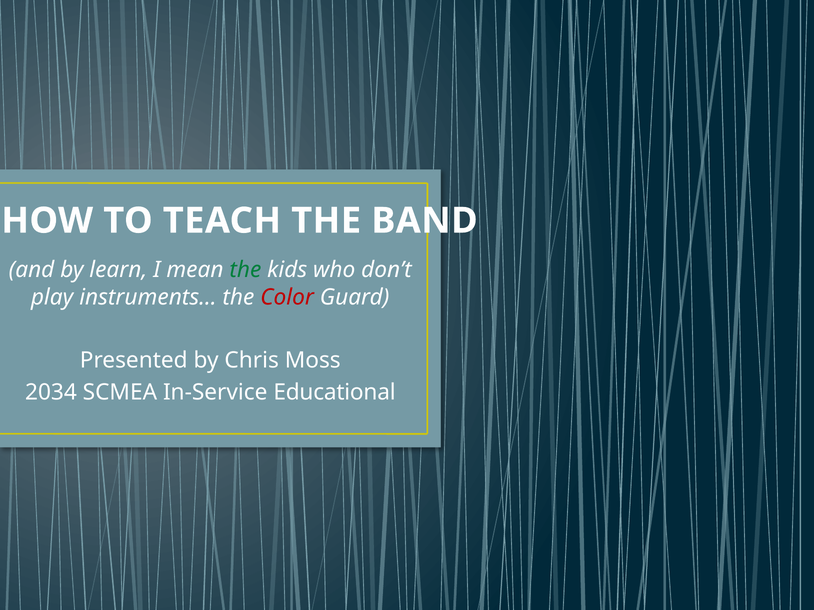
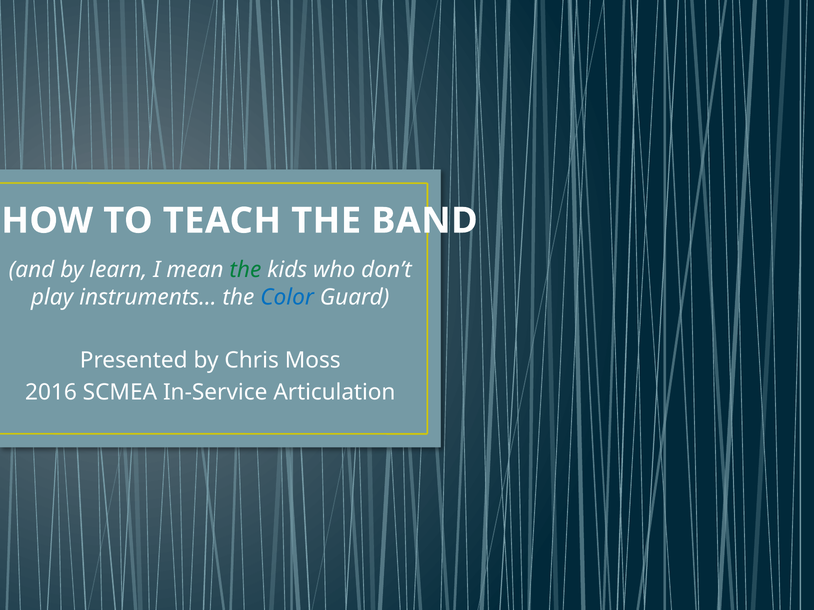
Color colour: red -> blue (287, 297)
2034: 2034 -> 2016 (51, 393)
Educational: Educational -> Articulation (334, 393)
